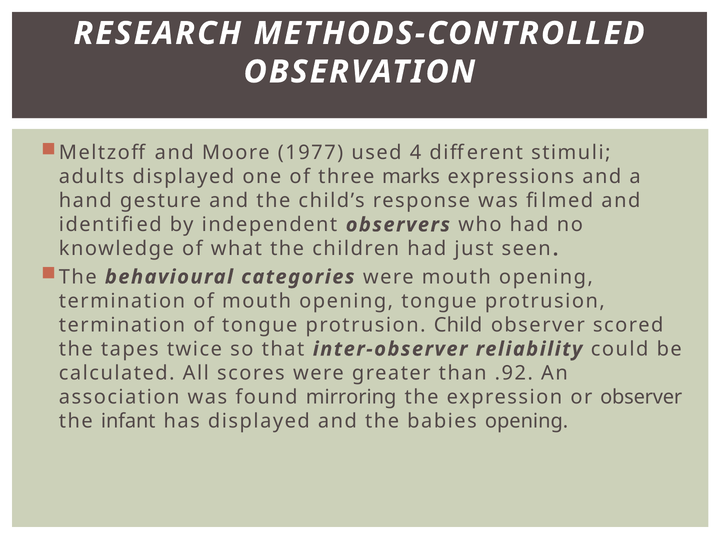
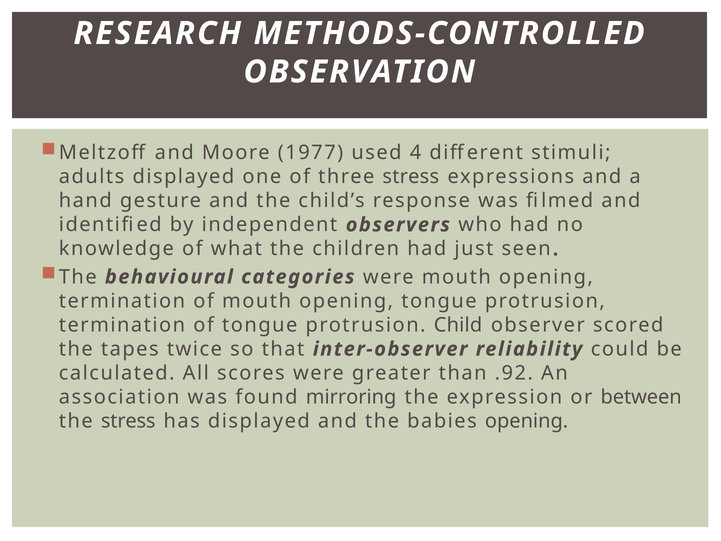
three marks: marks -> stress (411, 177)
or observer: observer -> between (641, 397)
the infant: infant -> stress (128, 421)
